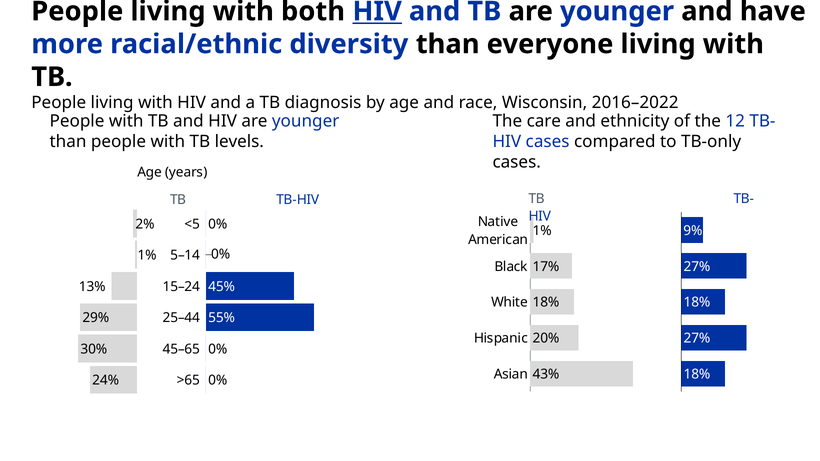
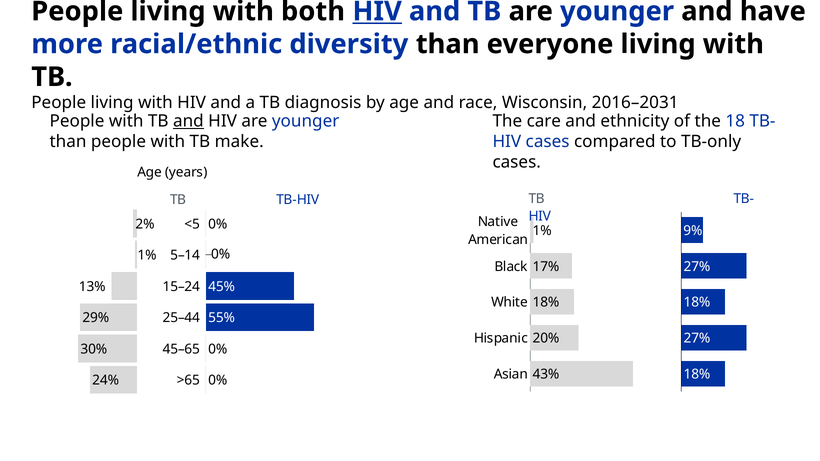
2016–2022: 2016–2022 -> 2016–2031 (635, 103)
and underline: none -> present (188, 121)
12: 12 -> 18 (735, 121)
levels: levels -> make (239, 142)
